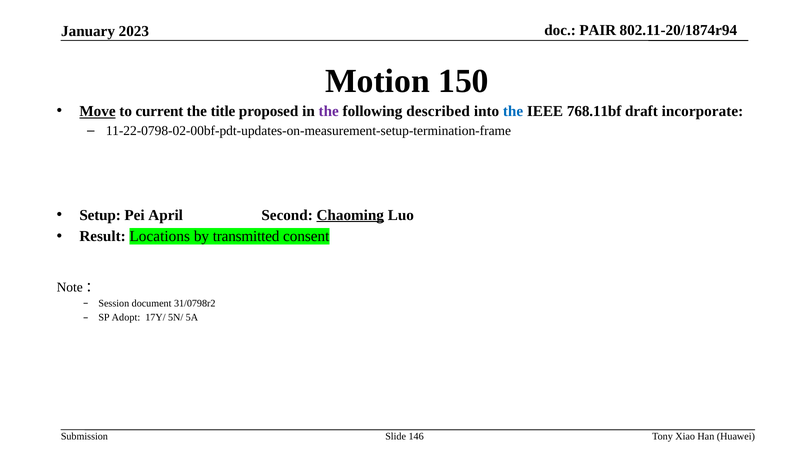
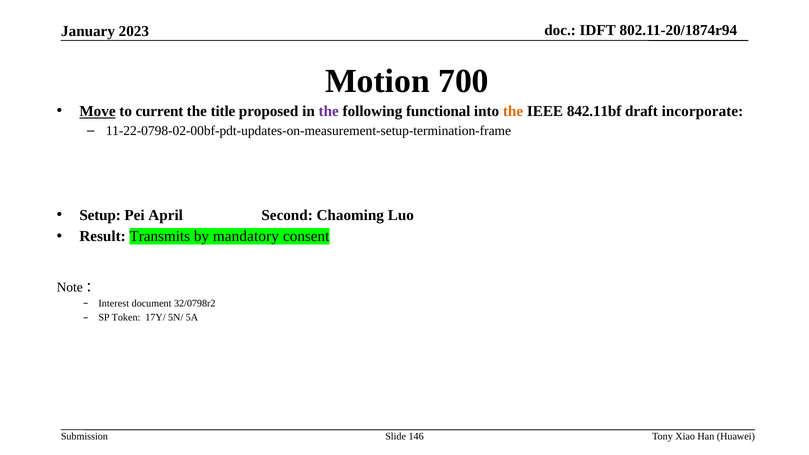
PAIR: PAIR -> IDFT (598, 30)
150: 150 -> 700 (463, 81)
described: described -> functional (438, 111)
the colour: blue -> orange (513, 111)
768.11bf: 768.11bf -> 842.11bf (594, 111)
Chaoming underline: present -> none (350, 215)
Locations: Locations -> Transmits (160, 236)
transmitted: transmitted -> mandatory (246, 236)
Session: Session -> Interest (114, 303)
31/0798r2: 31/0798r2 -> 32/0798r2 (195, 303)
Adopt: Adopt -> Token (126, 317)
